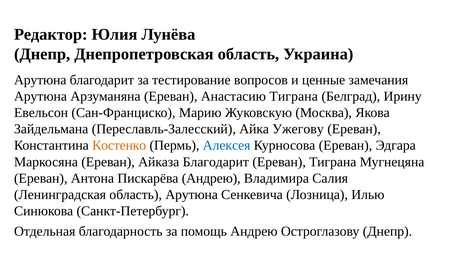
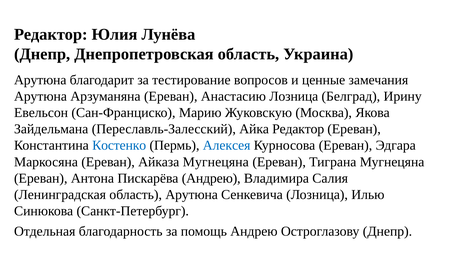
Анастасию Тиграна: Тиграна -> Лозница (294, 97)
Айка Ужегову: Ужегову -> Редактор (298, 129)
Костенко colour: orange -> blue (119, 146)
Айказа Благодарит: Благодарит -> Мугнецяна (216, 162)
